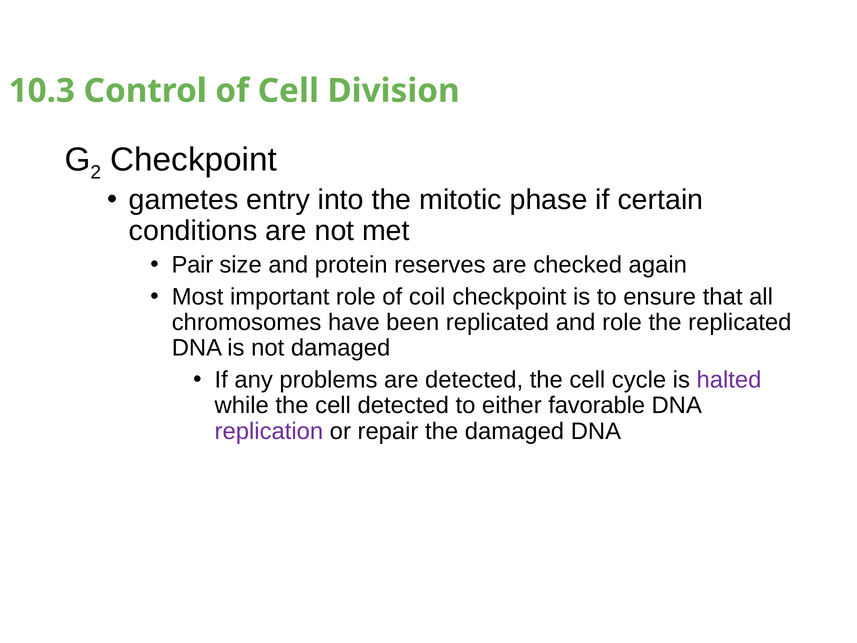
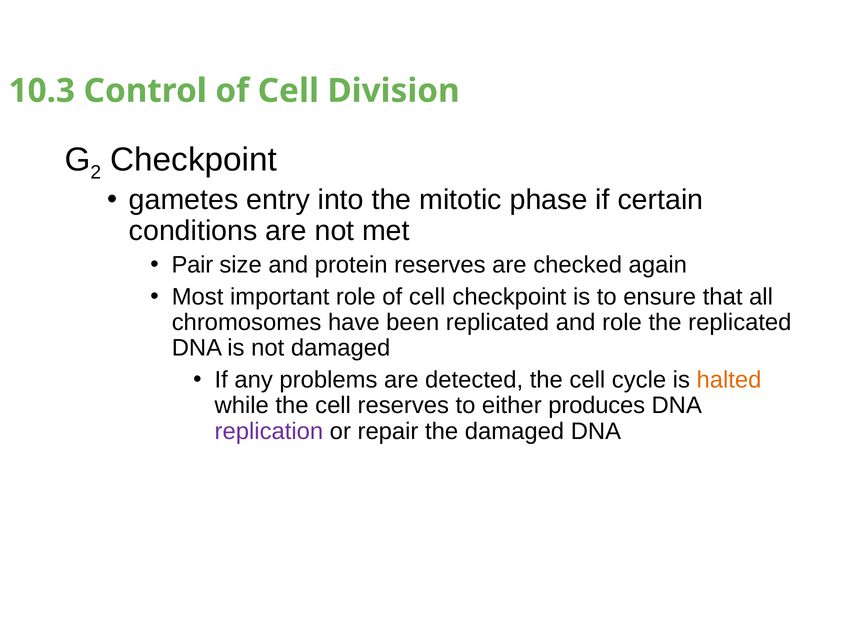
role of coil: coil -> cell (427, 297)
halted colour: purple -> orange (729, 380)
cell detected: detected -> reserves (403, 405)
favorable: favorable -> produces (597, 405)
